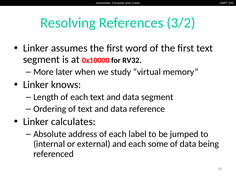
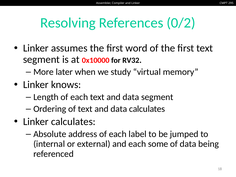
3/2: 3/2 -> 0/2 (181, 23)
data reference: reference -> calculates (147, 109)
